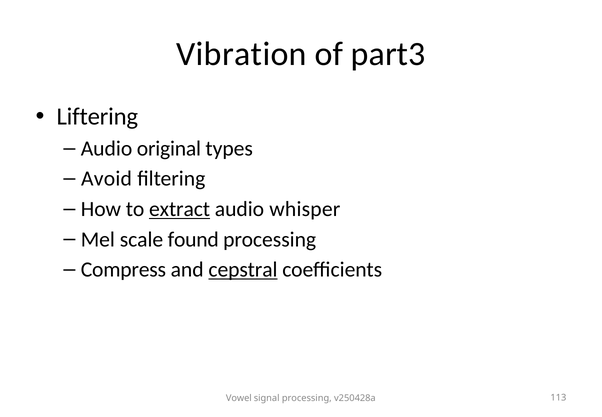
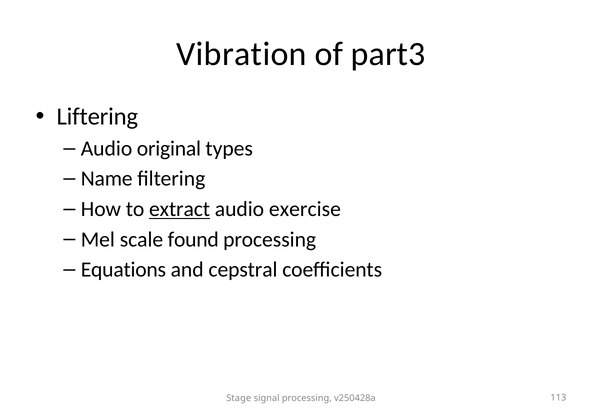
Avoid: Avoid -> Name (107, 179)
whisper: whisper -> exercise (305, 209)
Compress: Compress -> Equations (123, 270)
cepstral underline: present -> none (243, 270)
Vowel: Vowel -> Stage (239, 398)
